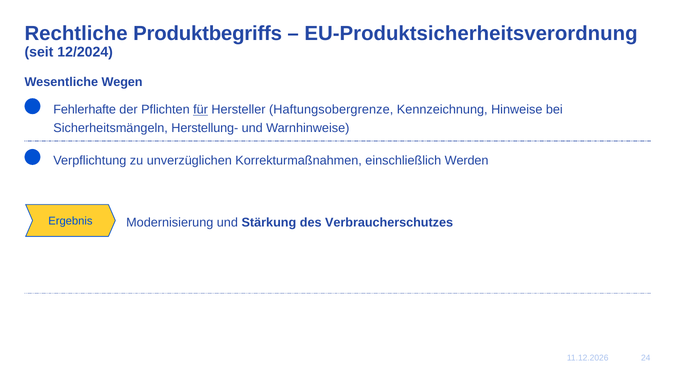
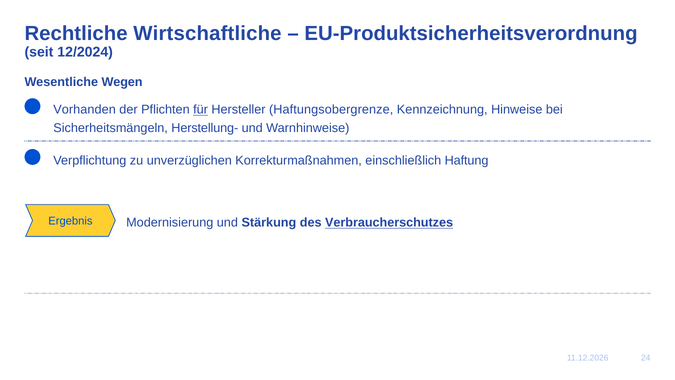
Produktbegriffs: Produktbegriffs -> Wirtschaftliche (207, 33)
Fehlerhafte: Fehlerhafte -> Vorhanden (85, 110)
Werden: Werden -> Haftung (467, 160)
Verbraucherschutzes underline: none -> present (389, 223)
